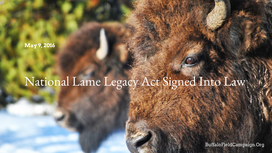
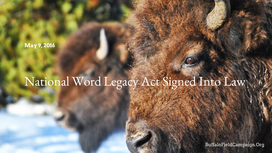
Lame: Lame -> Word (87, 81)
